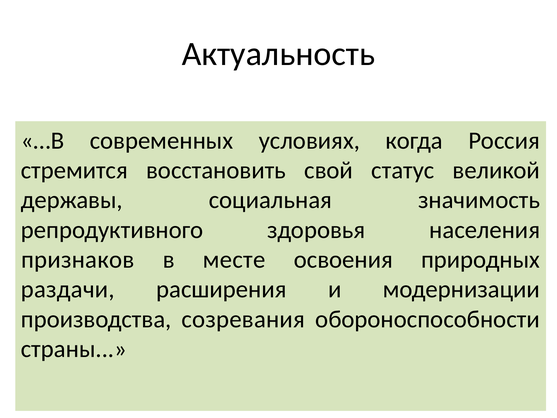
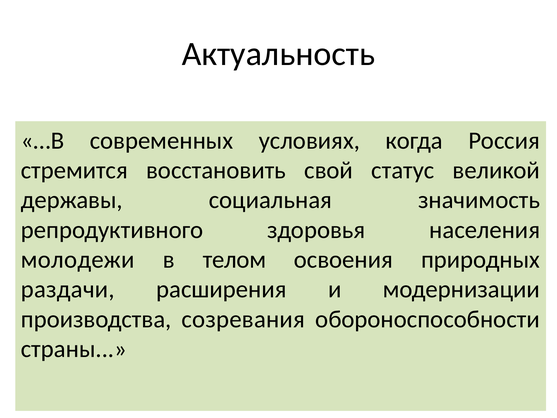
признаков: признаков -> молодежи (78, 259)
месте: месте -> телом (234, 259)
